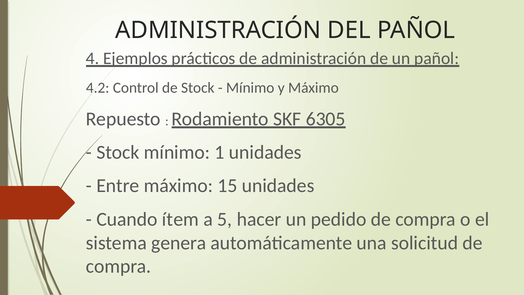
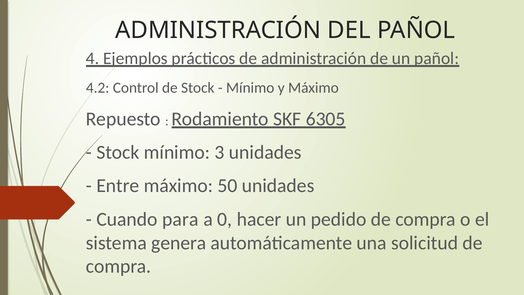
1: 1 -> 3 (220, 152)
15: 15 -> 50 (227, 186)
ítem: ítem -> para (180, 219)
5: 5 -> 0 (225, 219)
